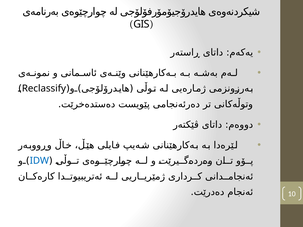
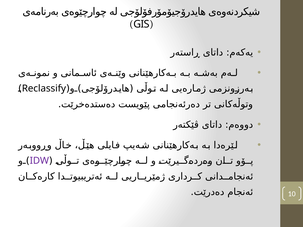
IDW colour: blue -> purple (39, 161)
